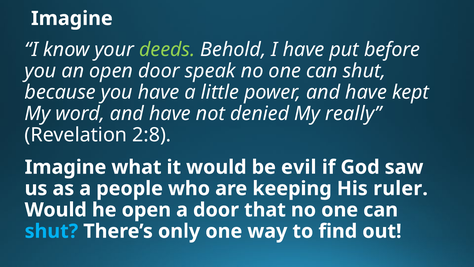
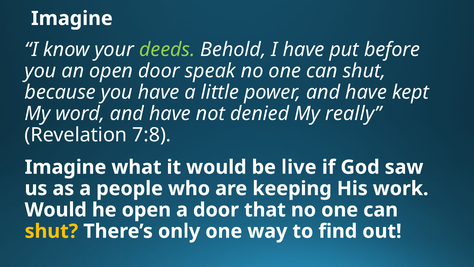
2:8: 2:8 -> 7:8 (152, 135)
evil: evil -> live (299, 167)
ruler: ruler -> work (401, 188)
shut colour: light blue -> yellow (51, 231)
